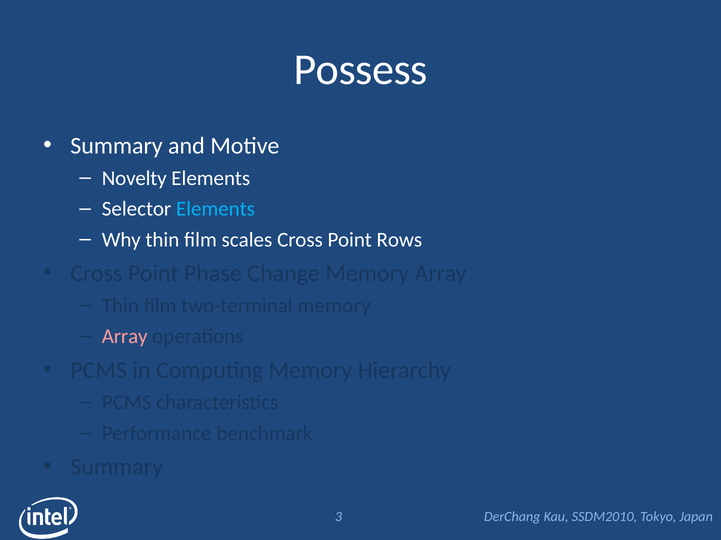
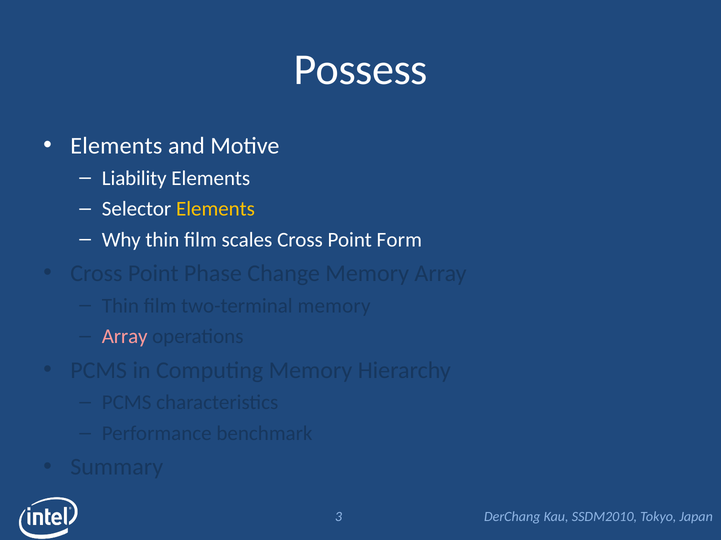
Summary: Summary -> Elements (116, 146)
Novelty: Novelty -> Liability (134, 178)
Elements colour: light blue -> yellow (215, 209)
Rows: Rows -> Form (399, 240)
